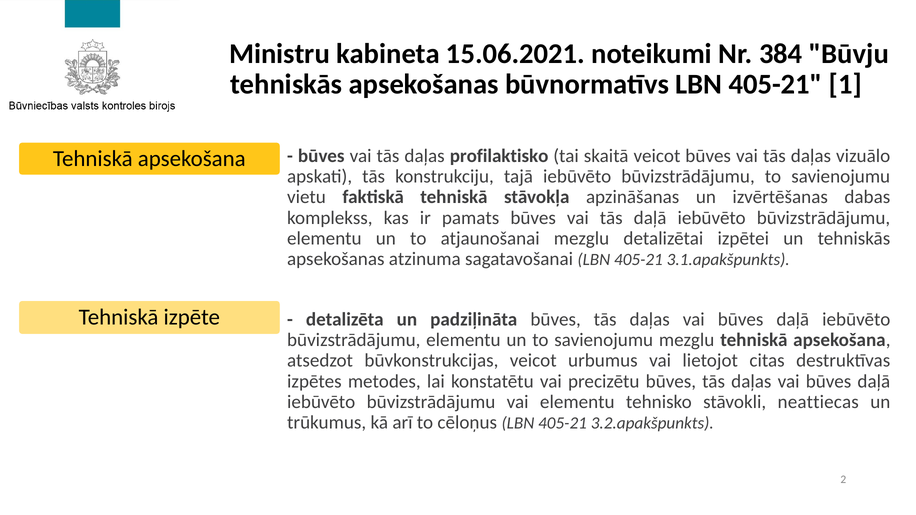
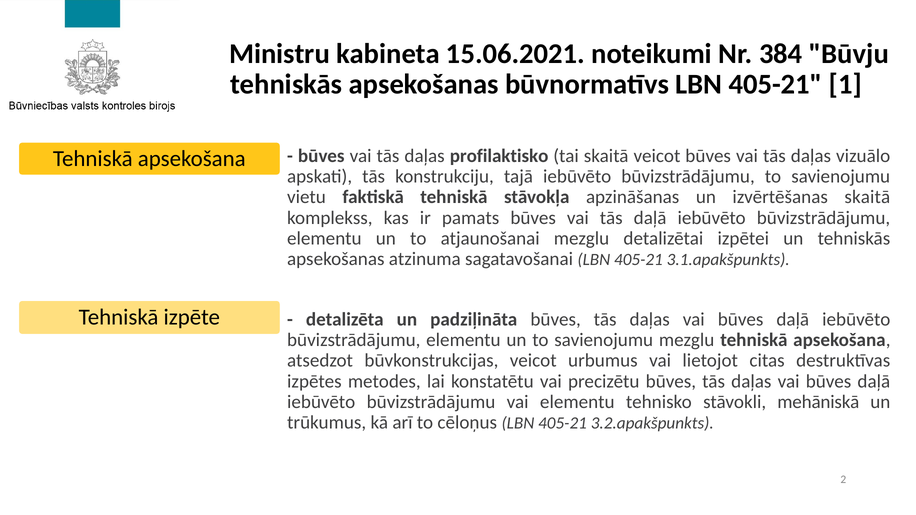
izvērtēšanas dabas: dabas -> skaitā (867, 197)
neattiecas: neattiecas -> mehāniskā (818, 402)
